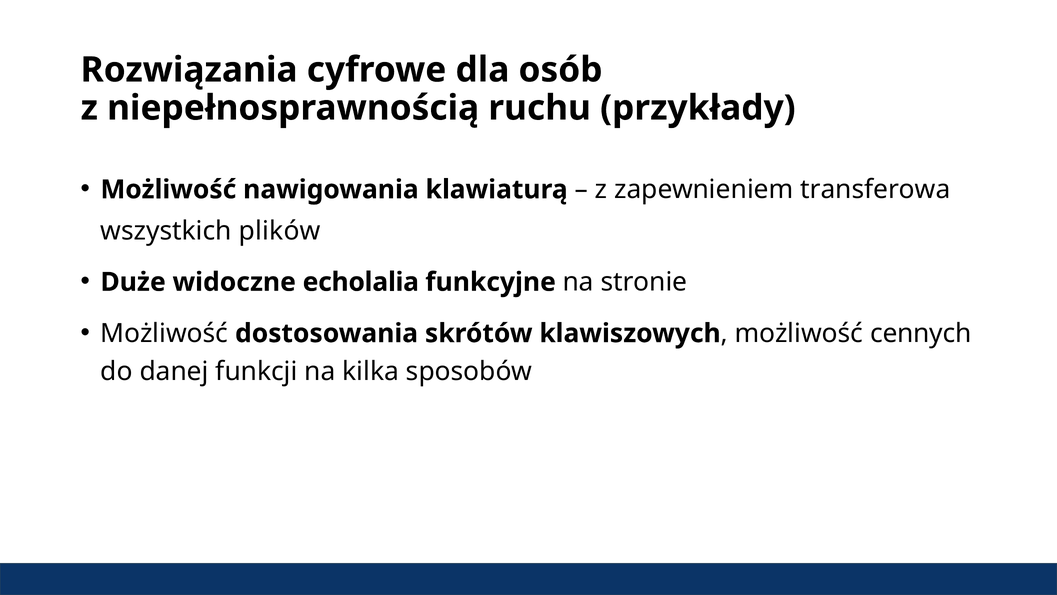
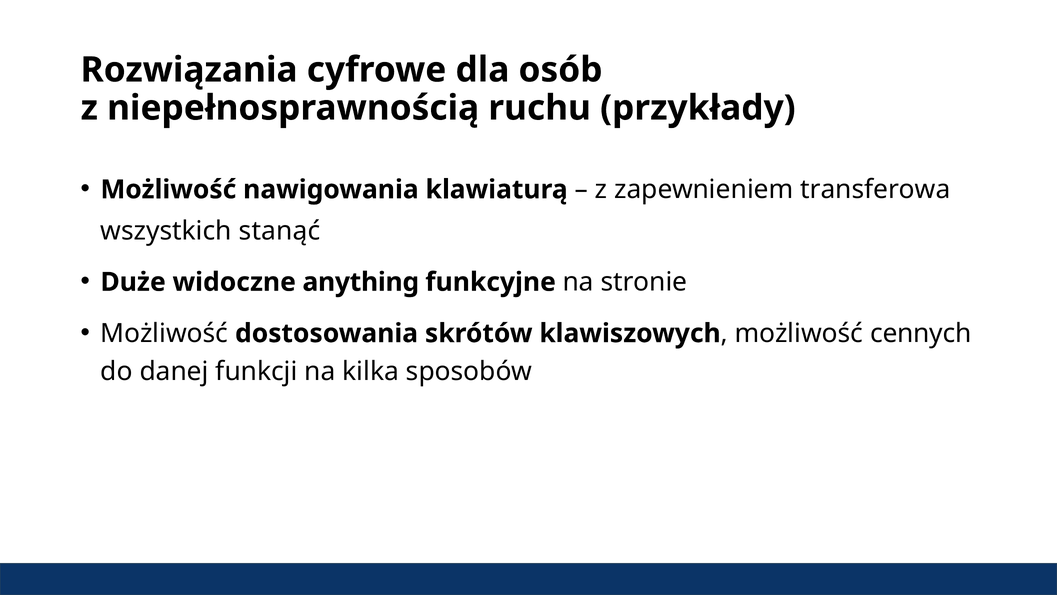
plików: plików -> stanąć (280, 231)
echolalia: echolalia -> anything (361, 282)
